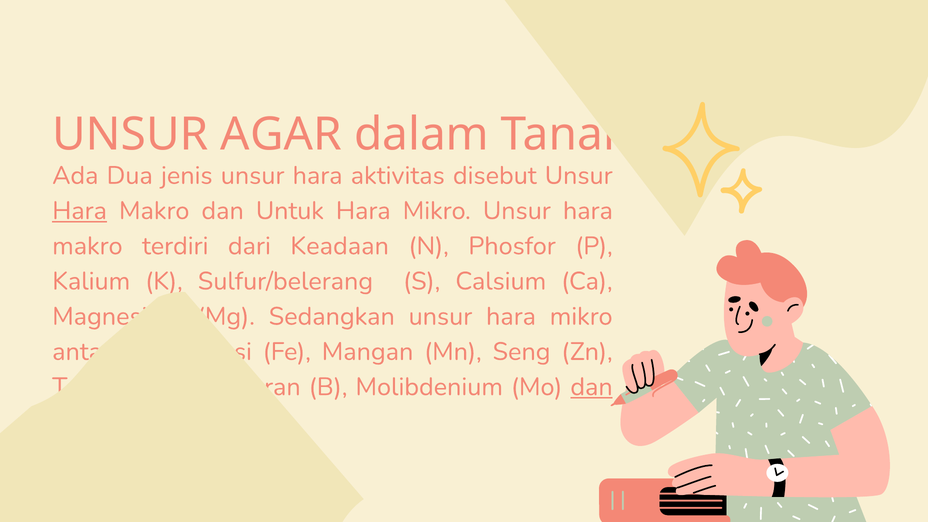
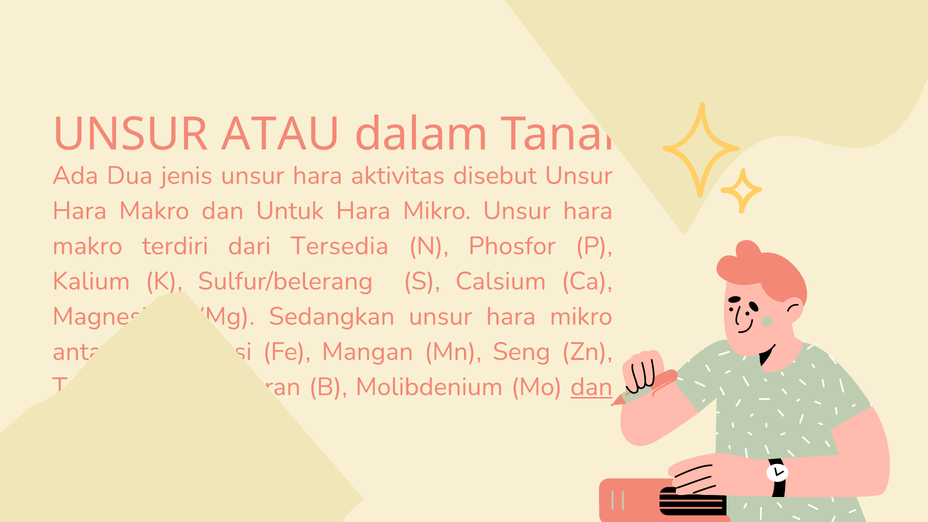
AGAR: AGAR -> ATAU (281, 135)
Hara underline: present -> none (80, 211)
Keadaan: Keadaan -> Tersedia (340, 246)
